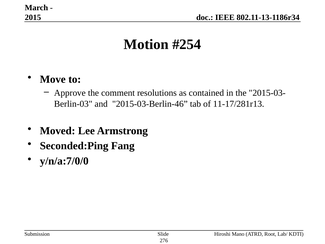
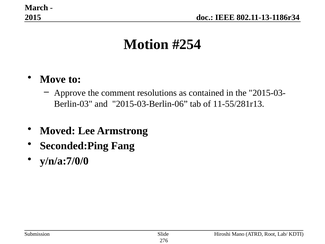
2015-03-Berlin-46: 2015-03-Berlin-46 -> 2015-03-Berlin-06 (150, 104)
11-17/281r13: 11-17/281r13 -> 11-55/281r13 (239, 104)
